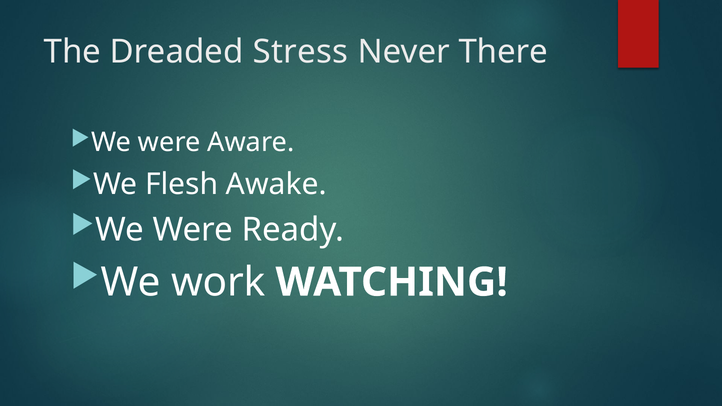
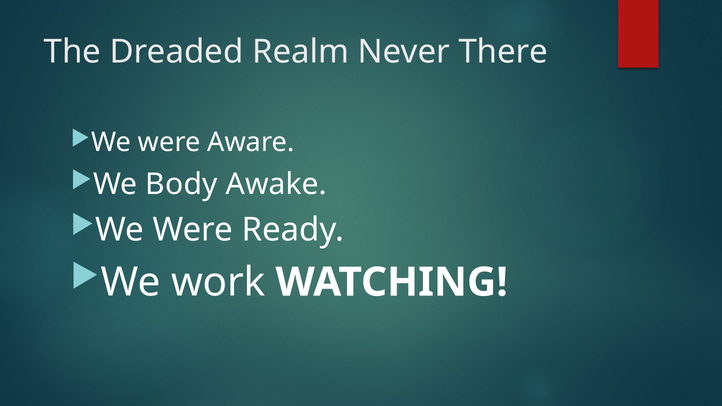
Stress: Stress -> Realm (301, 52)
Flesh: Flesh -> Body (182, 184)
